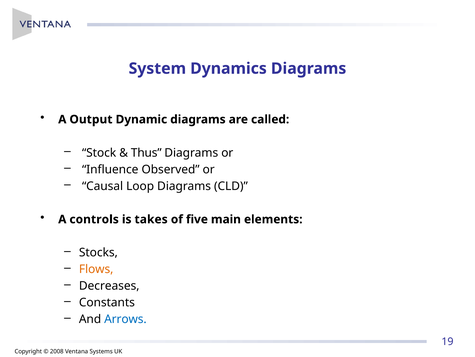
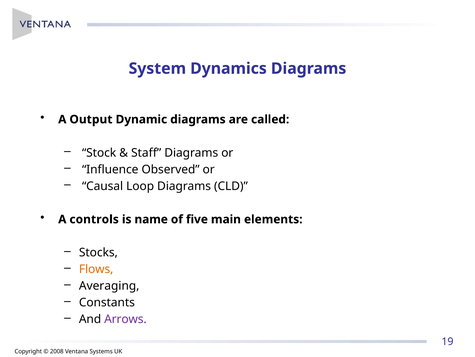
Thus: Thus -> Staff (146, 152)
takes: takes -> name (151, 219)
Decreases: Decreases -> Averaging (109, 285)
Arrows colour: blue -> purple (125, 319)
